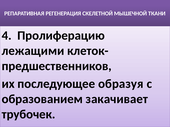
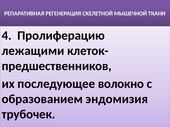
образуя: образуя -> волокно (121, 84)
закачивает: закачивает -> эндомизия (117, 99)
